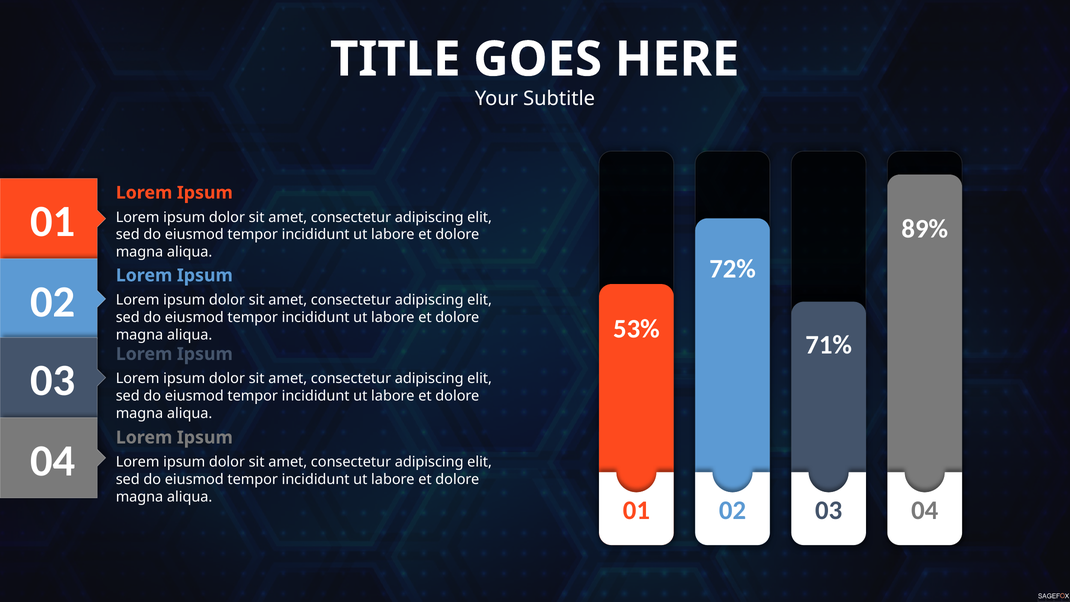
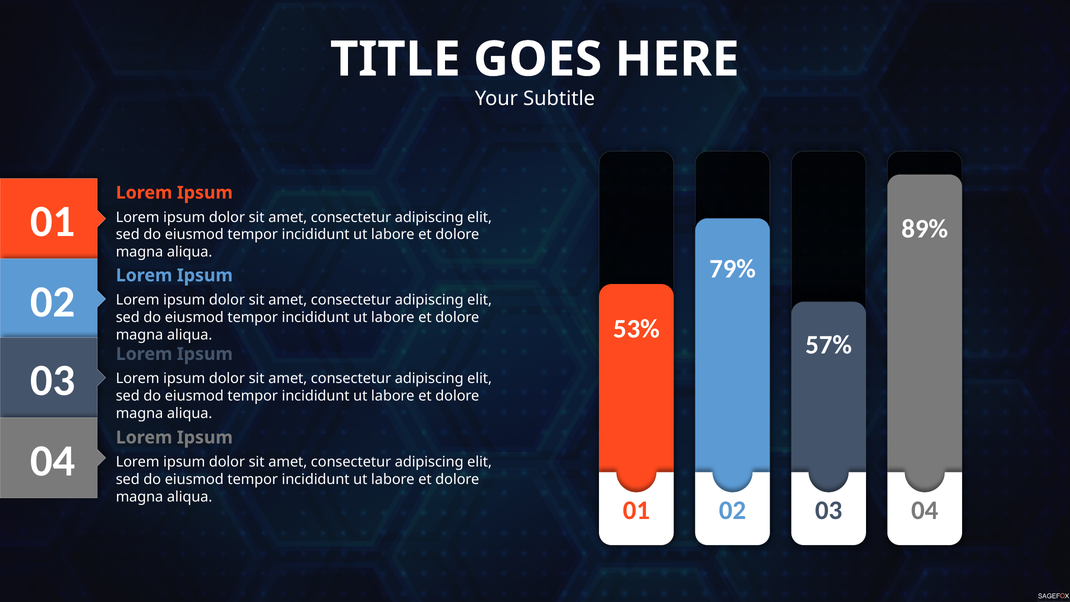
72%: 72% -> 79% (733, 269)
71%: 71% -> 57% (829, 345)
